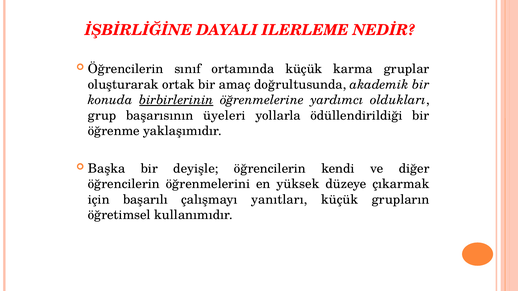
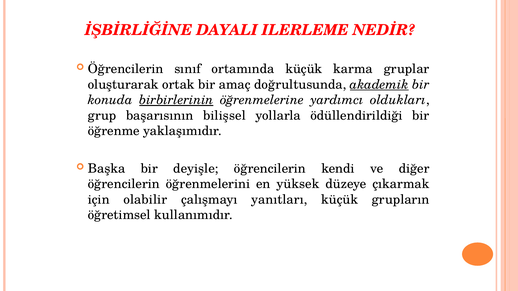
akademik underline: none -> present (379, 85)
üyeleri: üyeleri -> bilişsel (224, 116)
başarılı: başarılı -> olabilir (145, 200)
